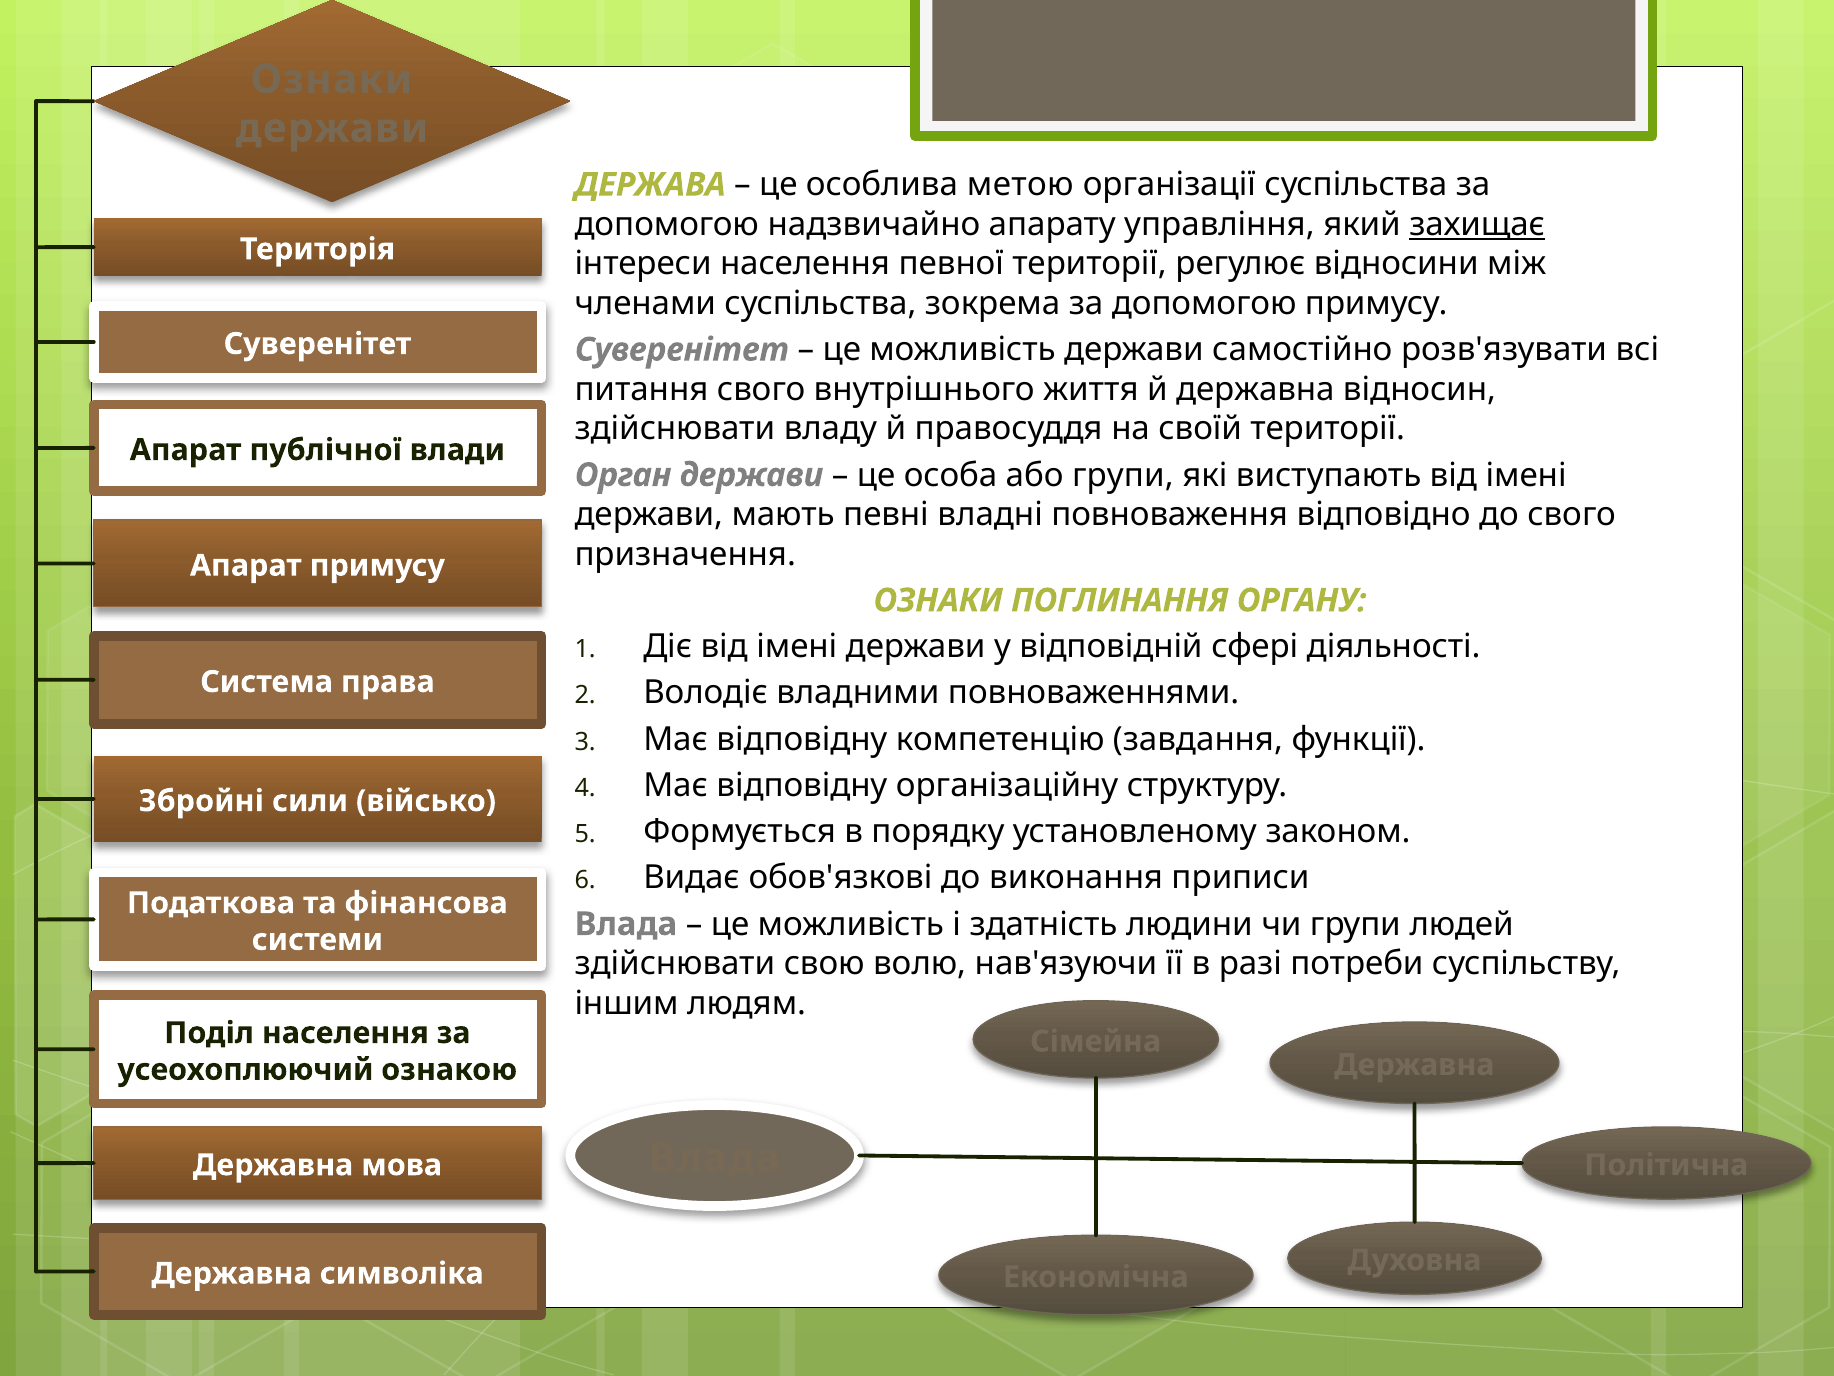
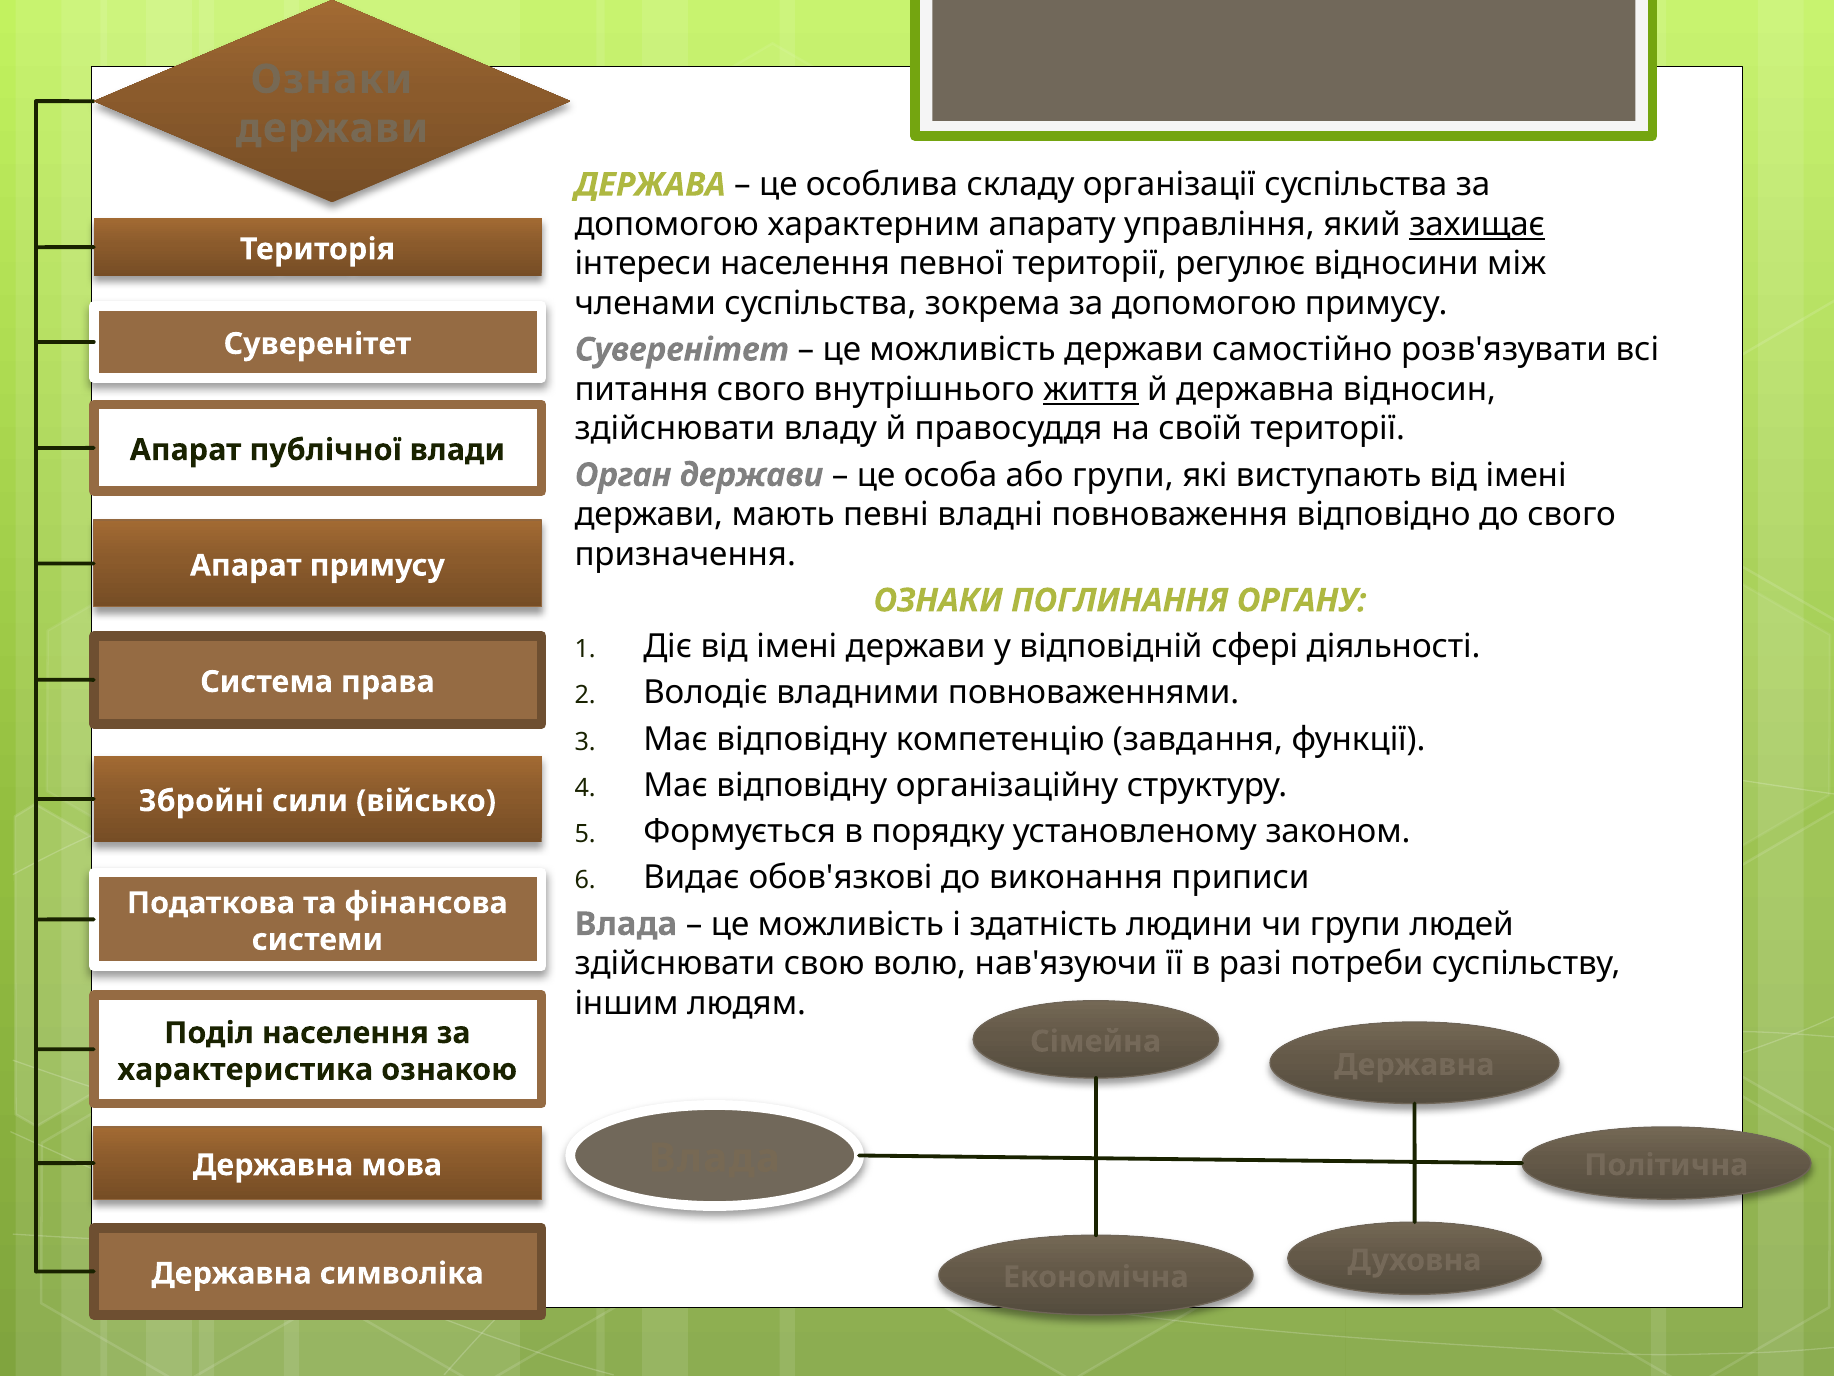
метою: метою -> складу (1021, 185)
надзвичайно: надзвичайно -> характерним (874, 224)
життя underline: none -> present (1091, 389)
усеохоплюючий: усеохоплюючий -> характеристика (245, 1069)
